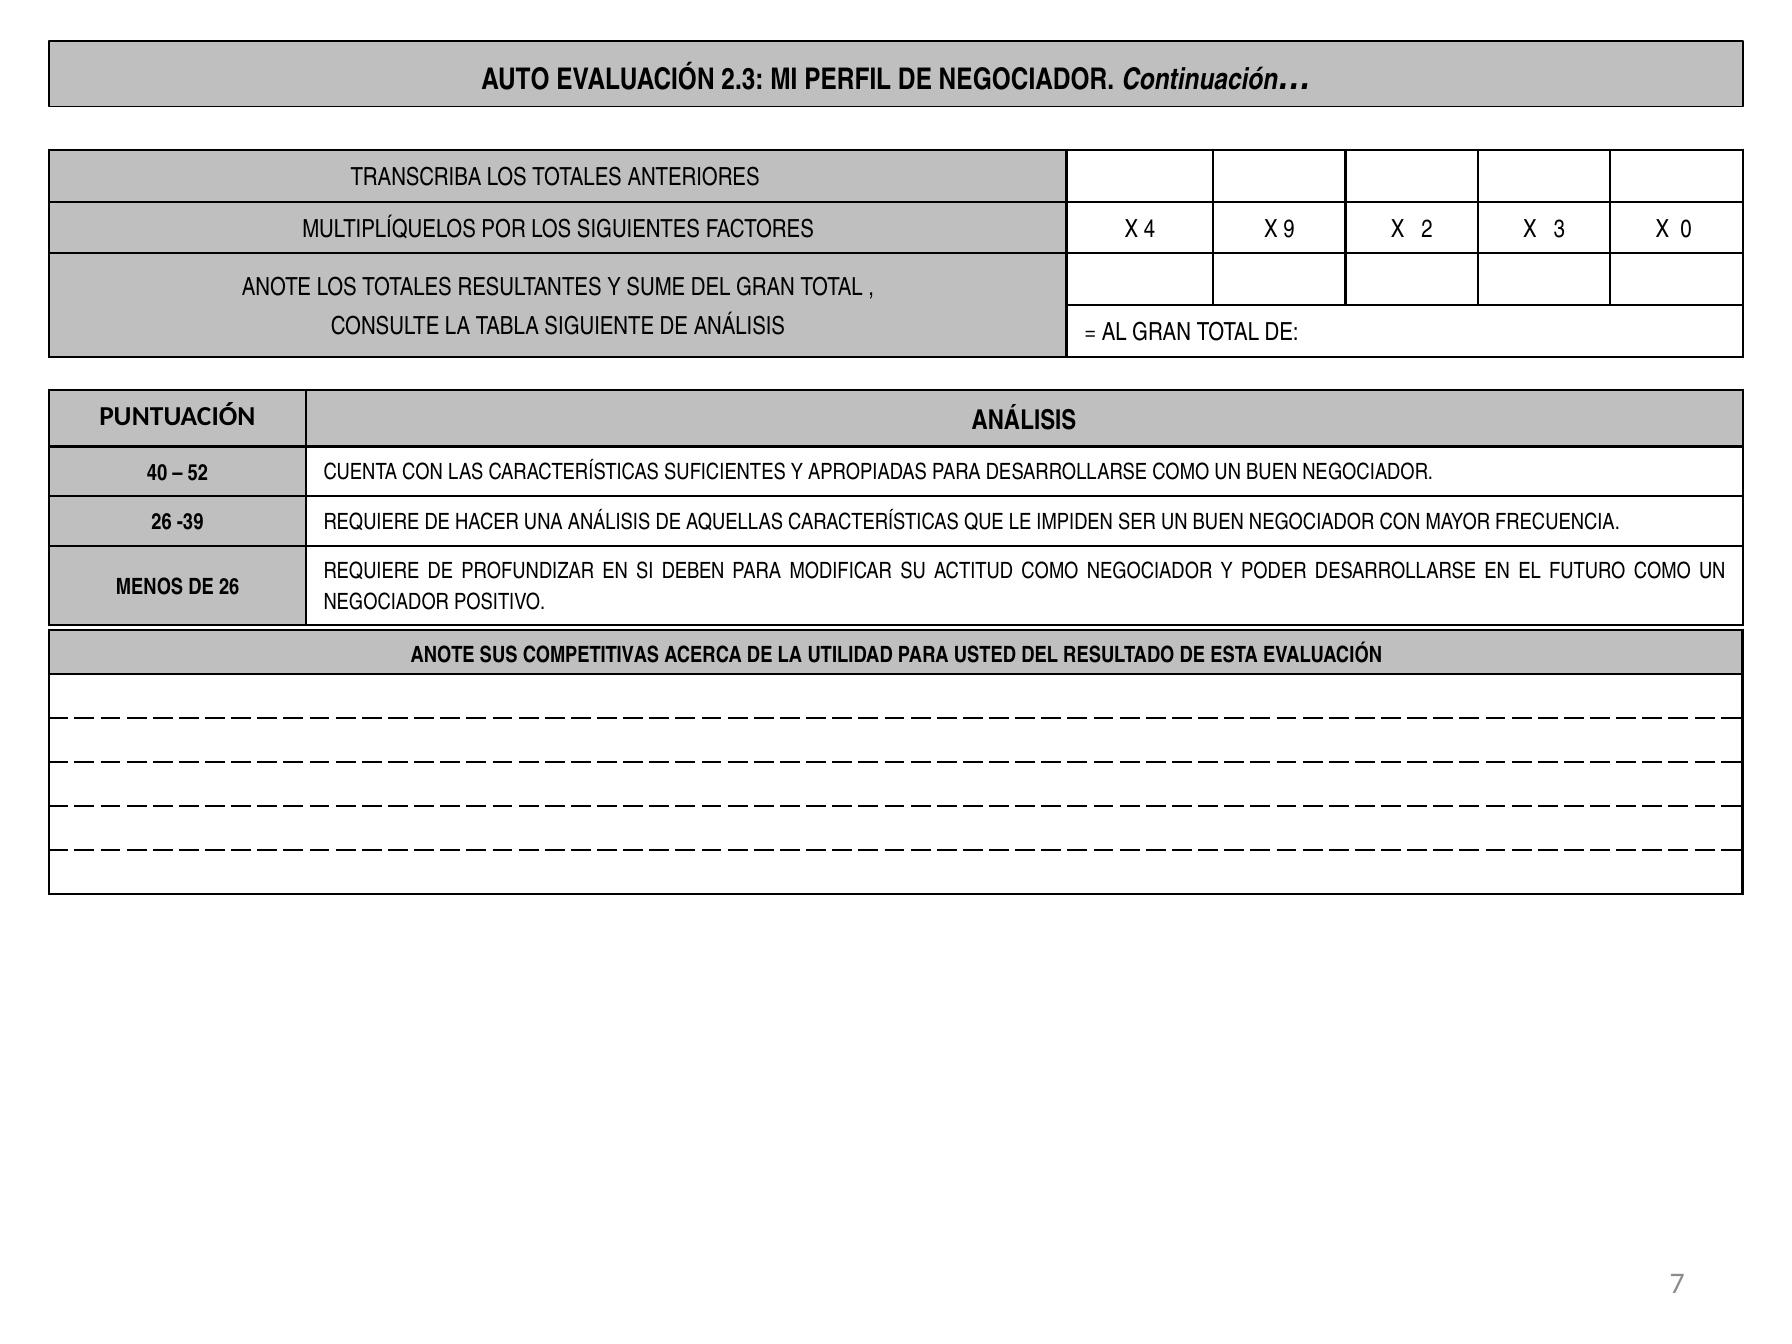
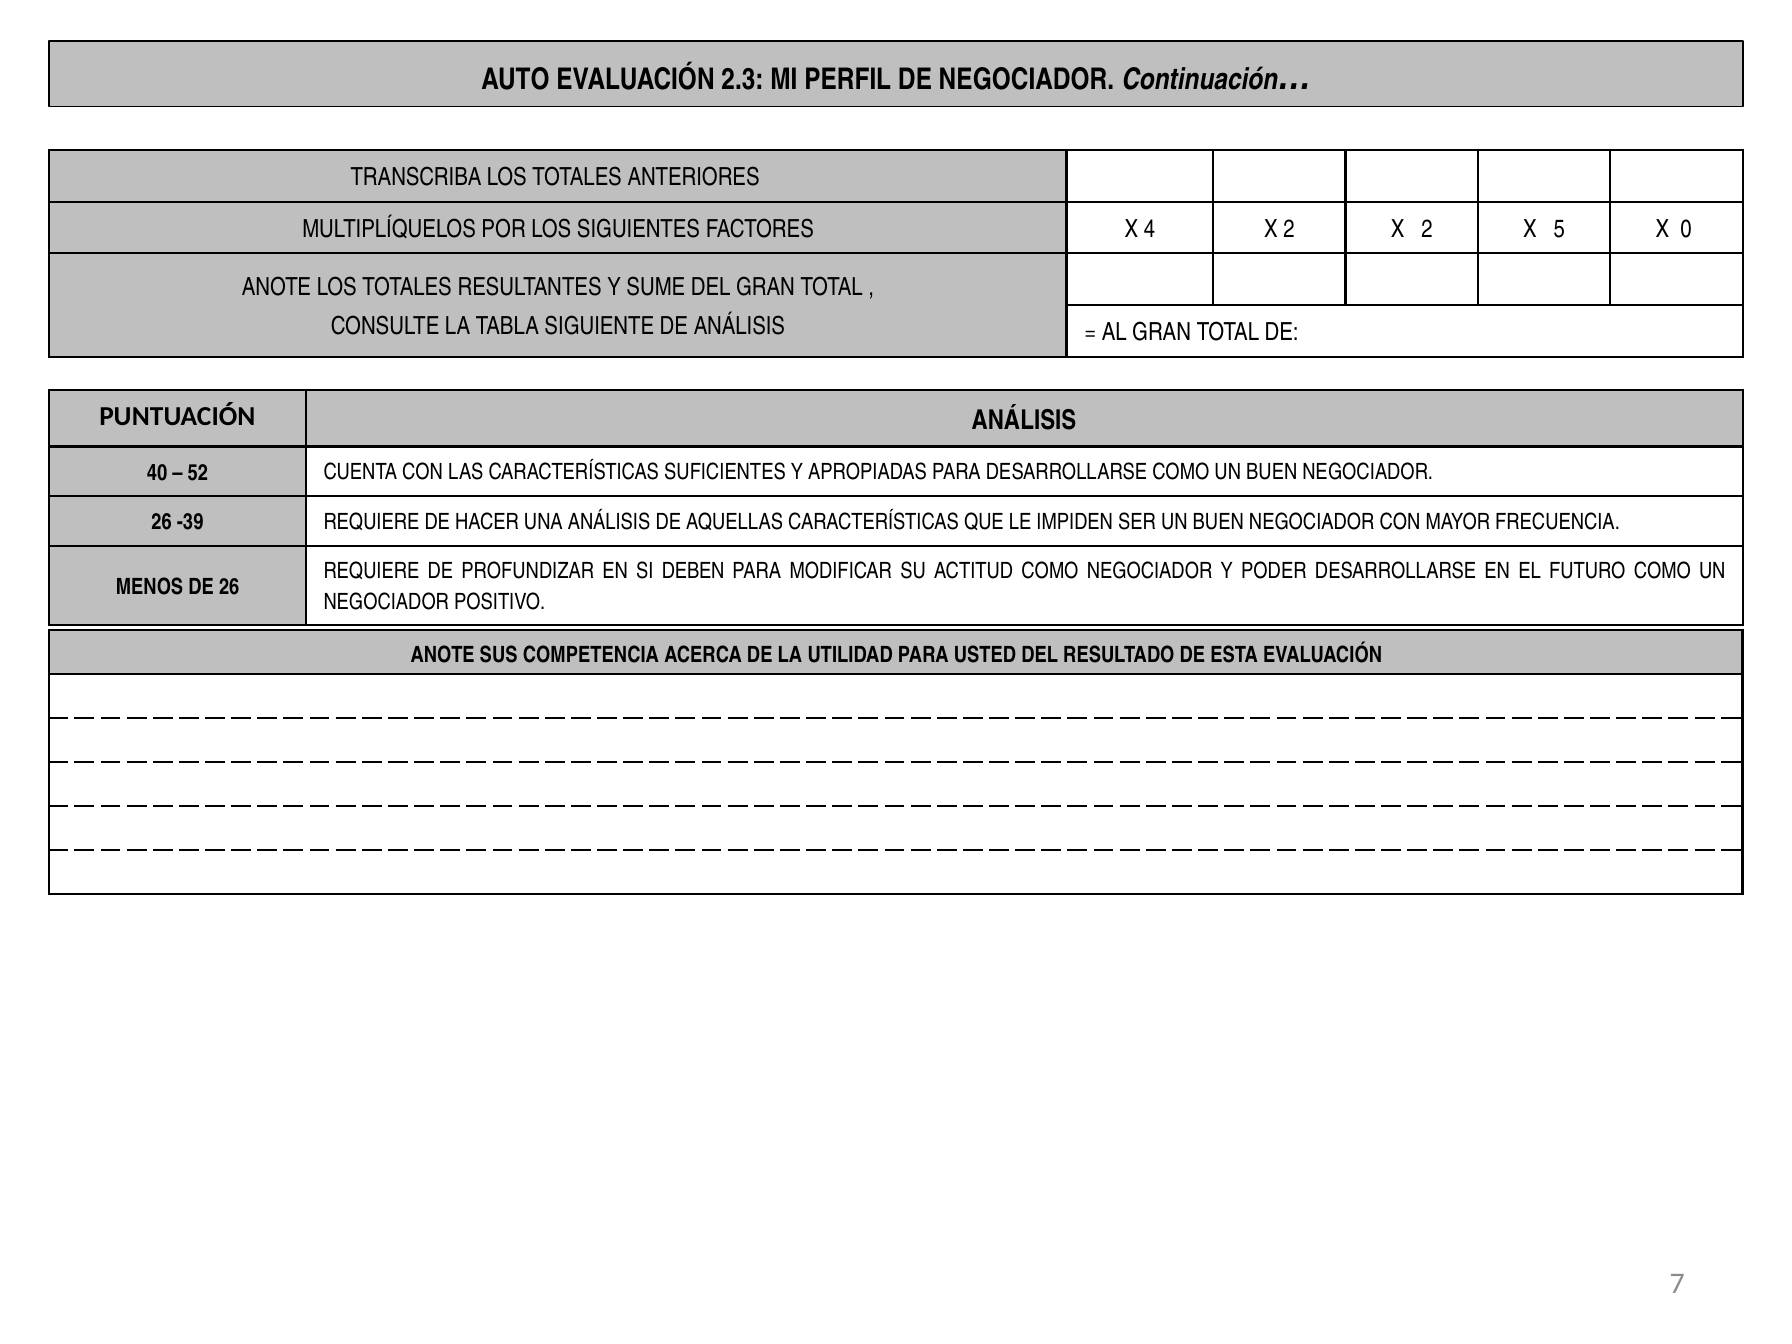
4 X 9: 9 -> 2 (1289, 229)
3: 3 -> 5 (1559, 229)
COMPETITIVAS: COMPETITIVAS -> COMPETENCIA (591, 656)
